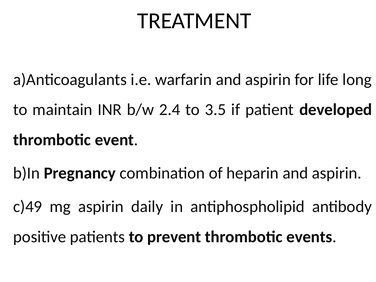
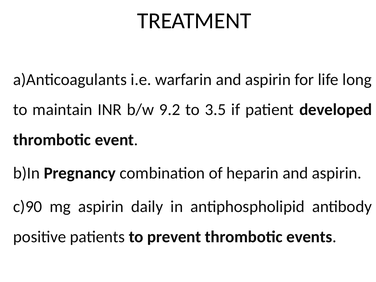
2.4: 2.4 -> 9.2 (170, 110)
c)49: c)49 -> c)90 (28, 207)
